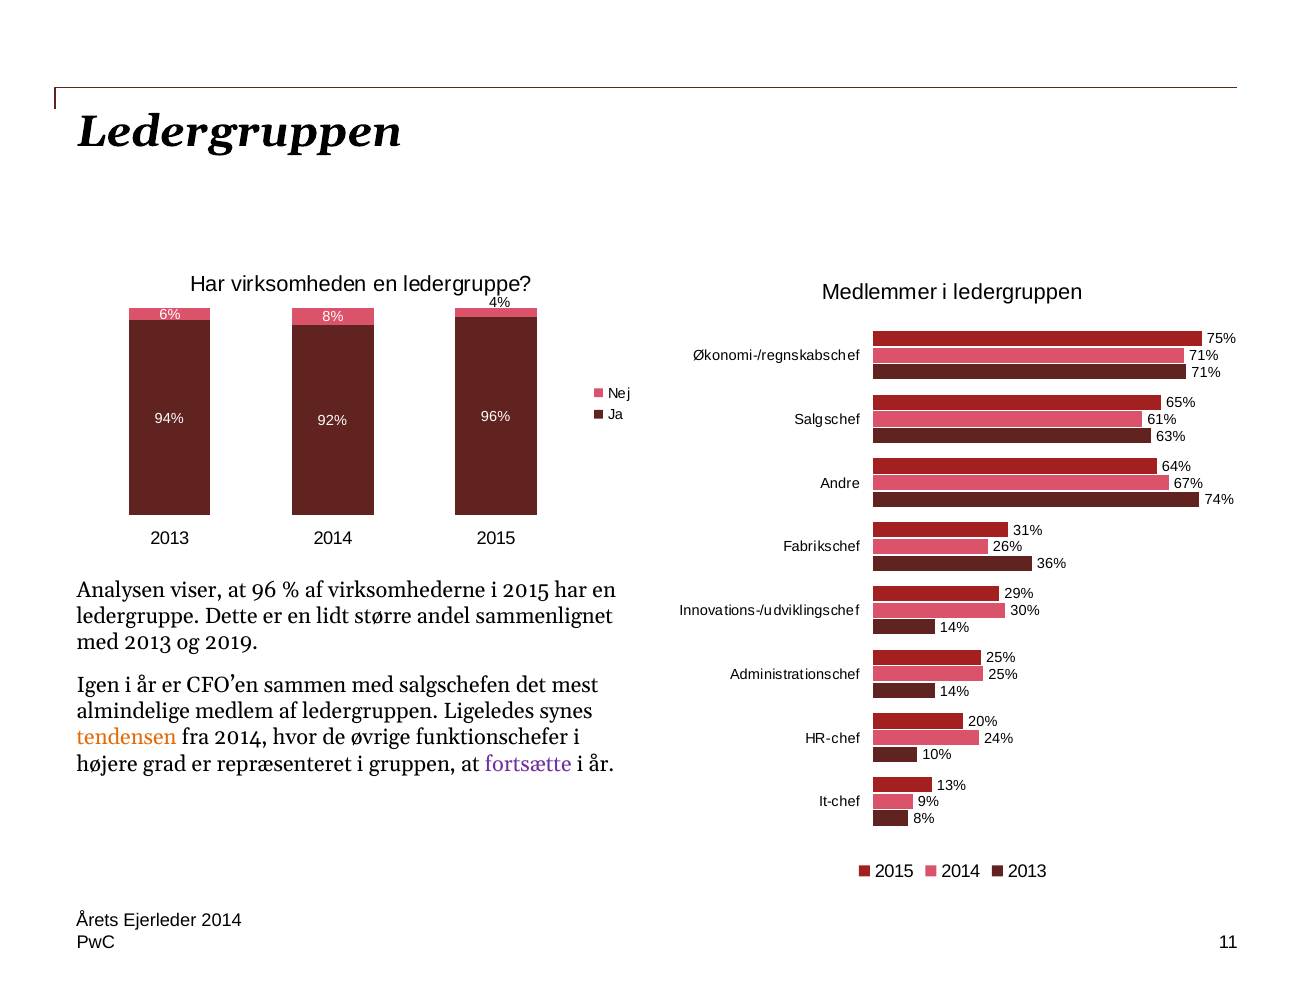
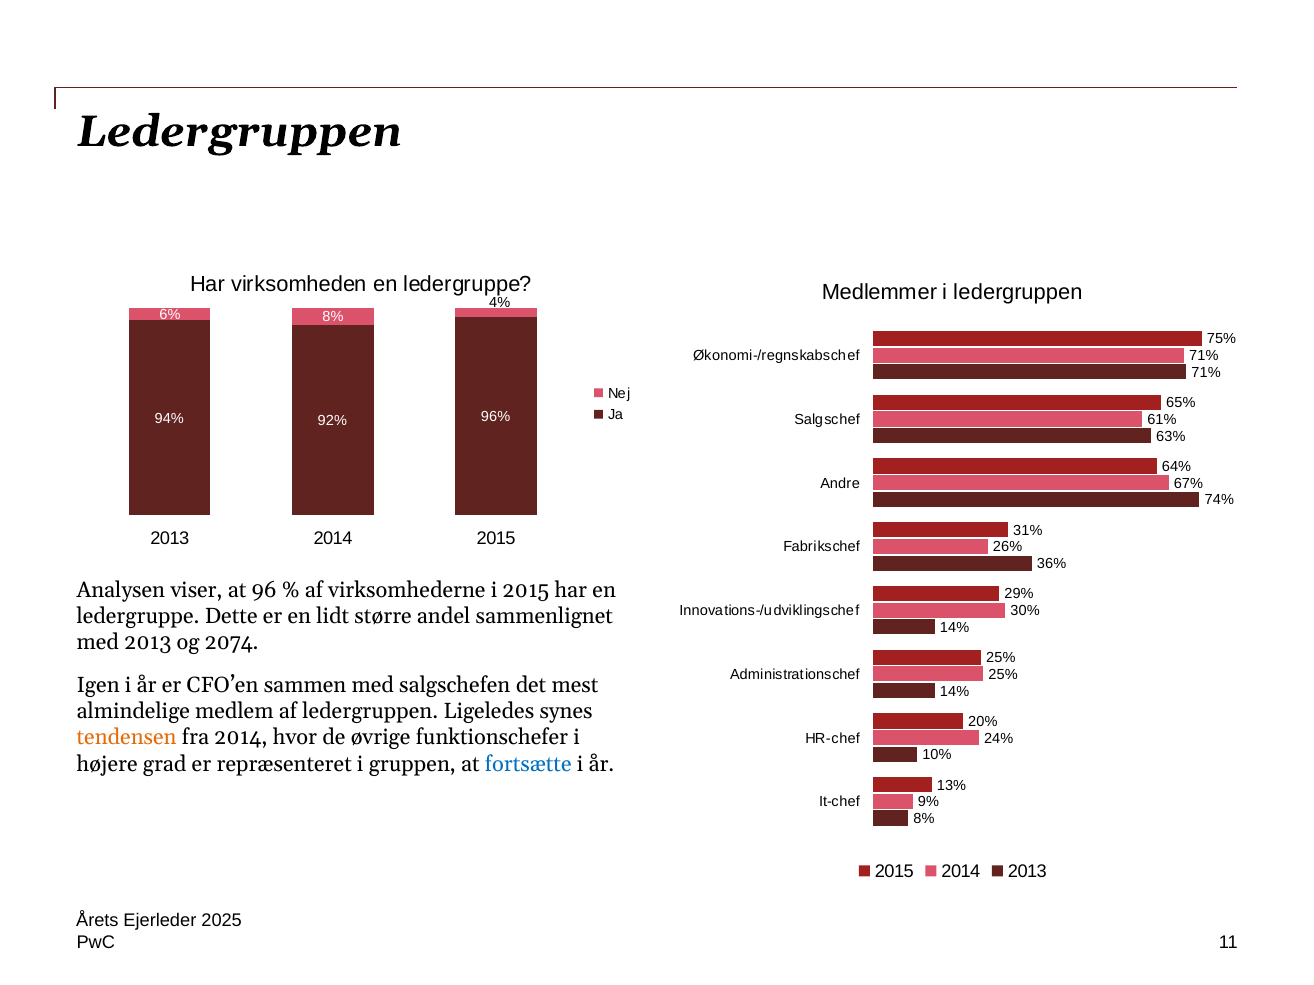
2019: 2019 -> 2074 (232, 643)
fortsætte colour: purple -> blue (528, 764)
Ejerleder 2014: 2014 -> 2025 (222, 921)
